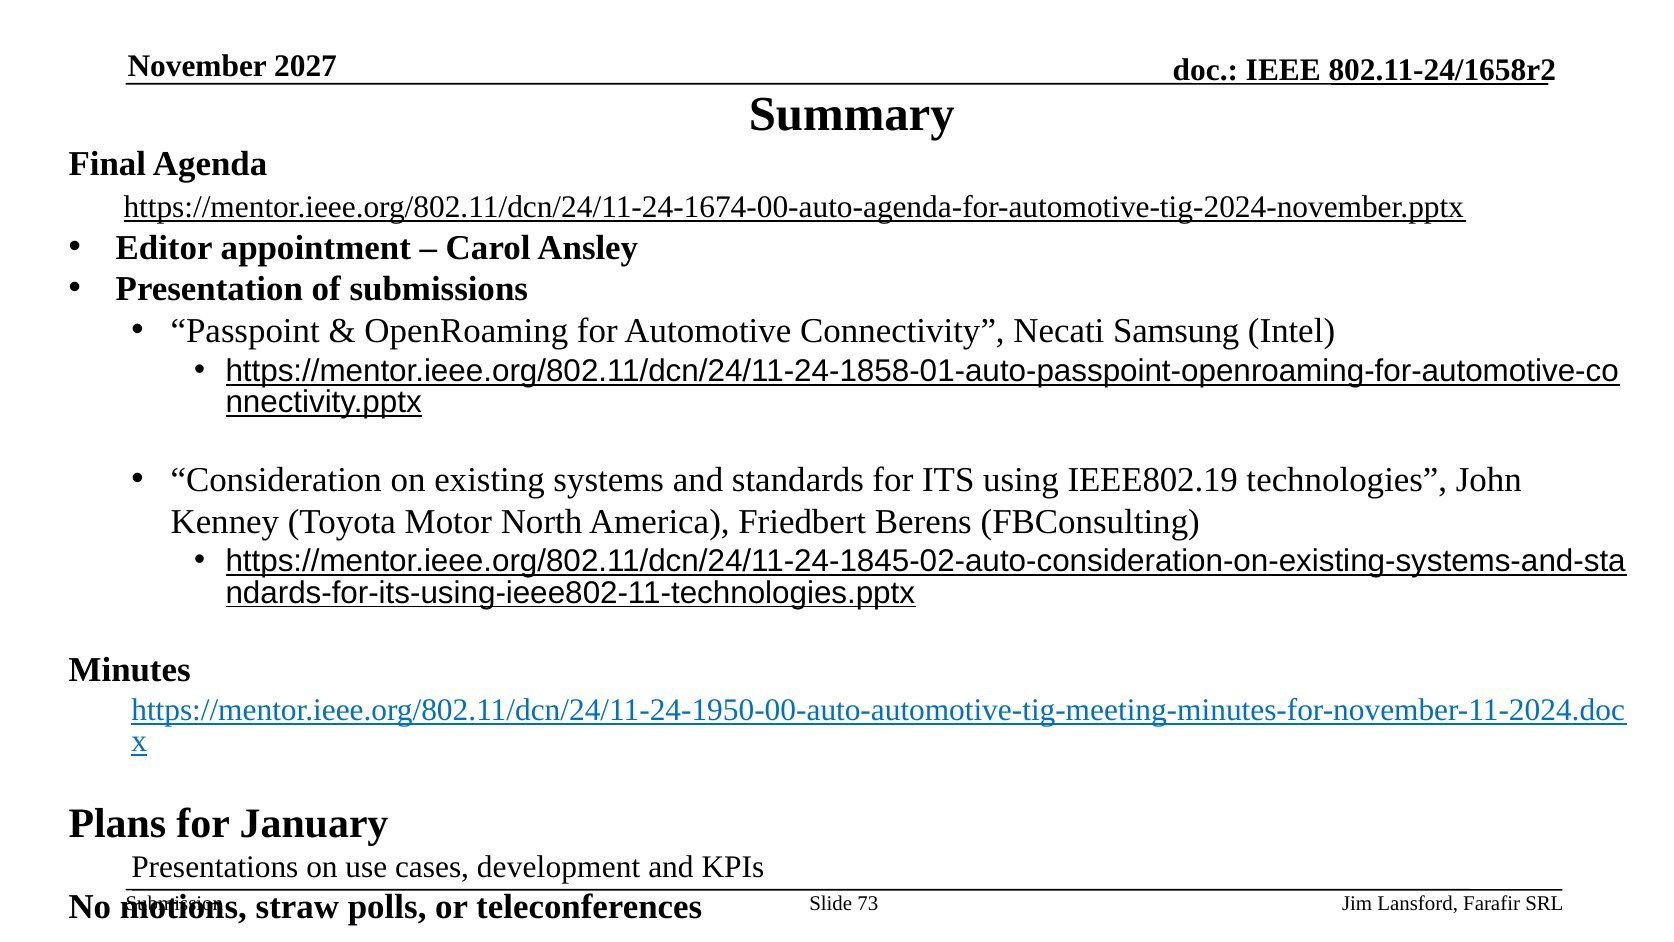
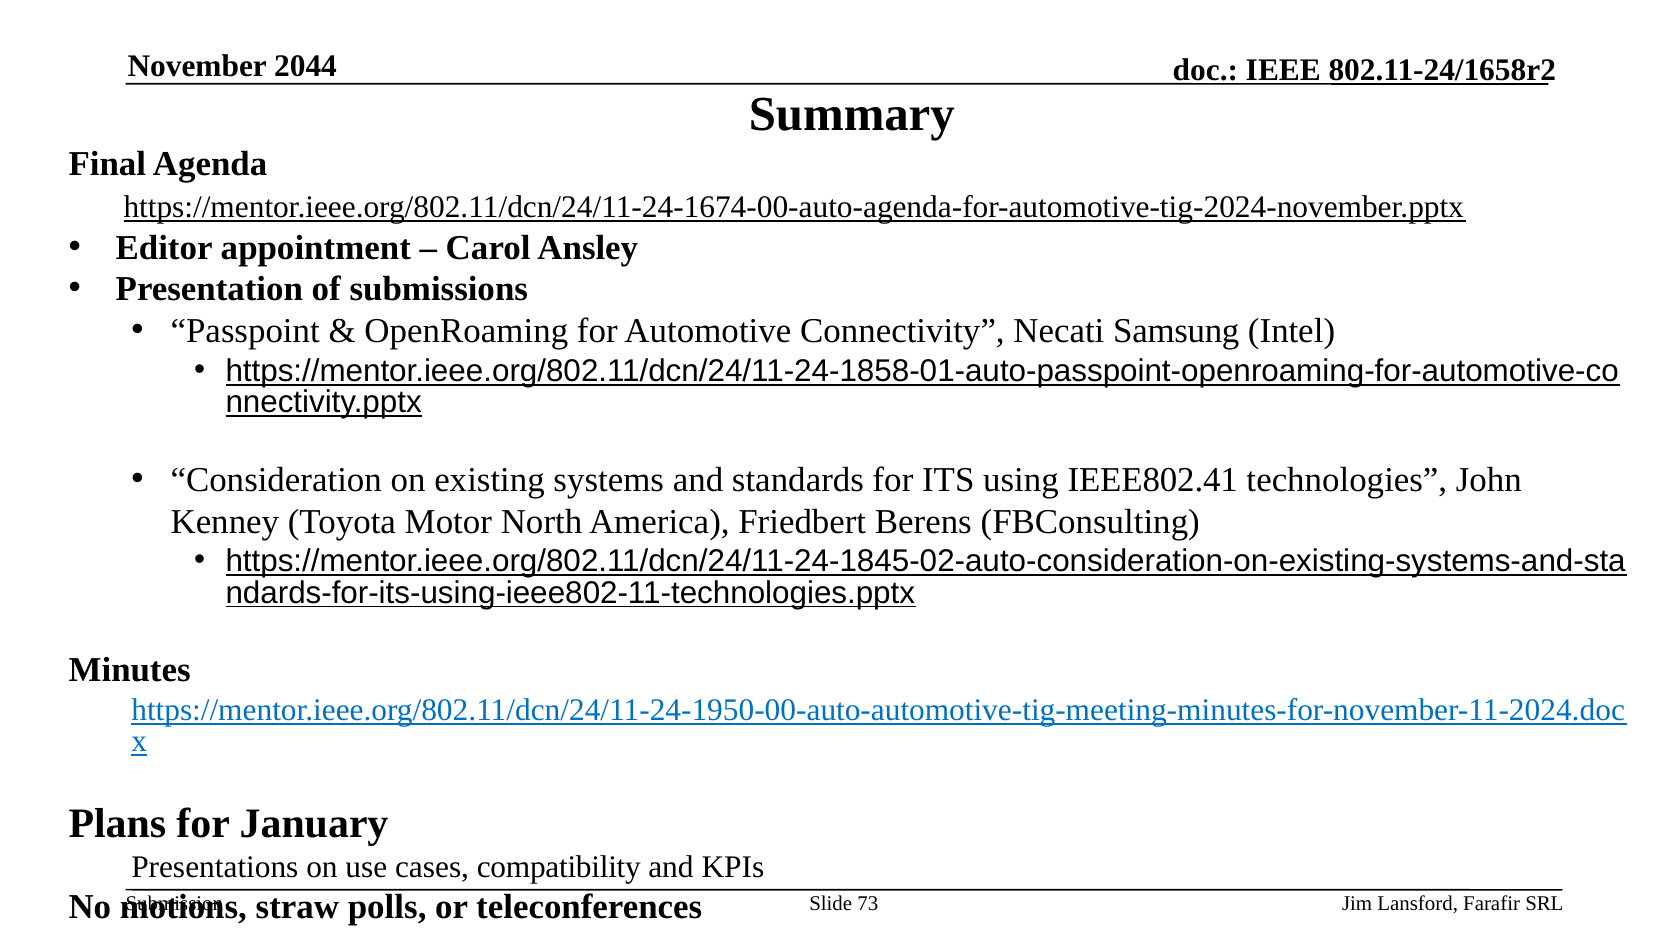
2027: 2027 -> 2044 (306, 67)
IEEE802.19: IEEE802.19 -> IEEE802.41 (1153, 480)
development: development -> compatibility (559, 867)
